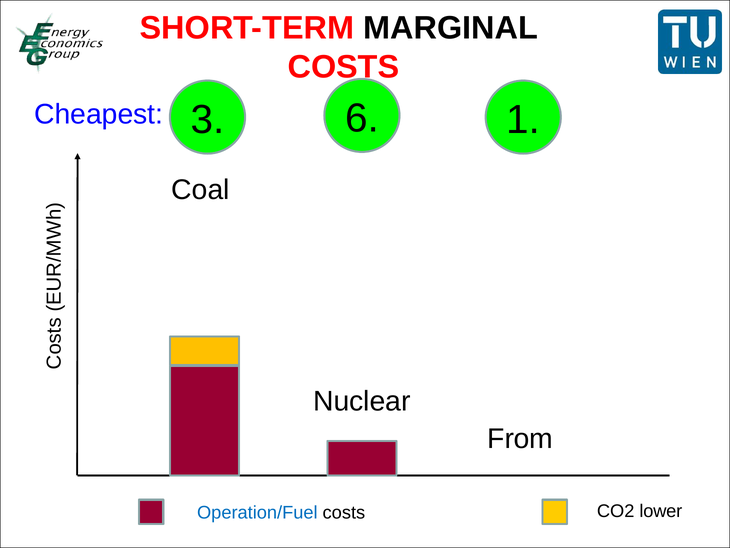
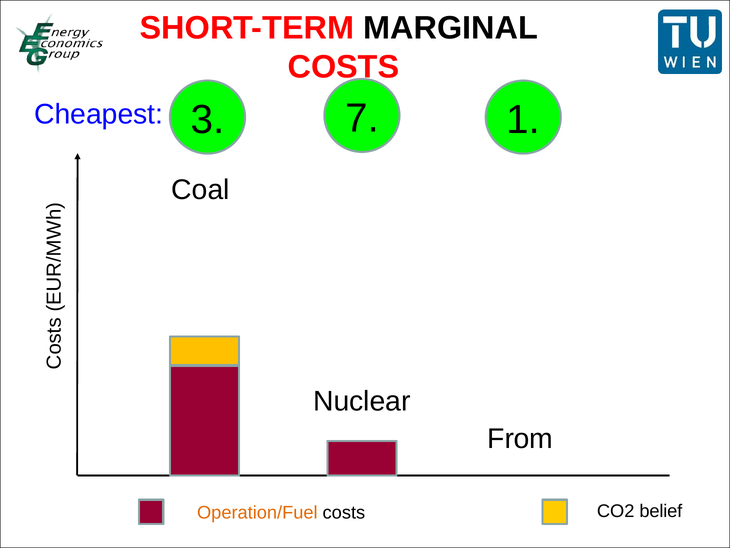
6: 6 -> 7 (362, 118)
Operation/Fuel colour: blue -> orange (257, 512)
lower: lower -> belief (661, 511)
